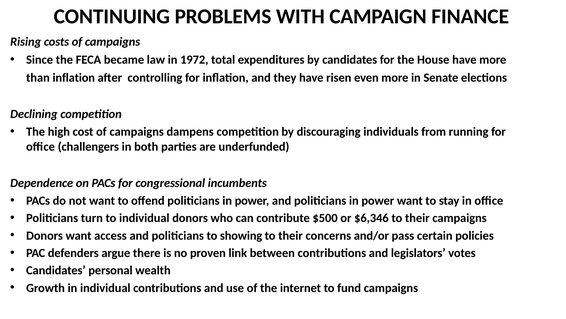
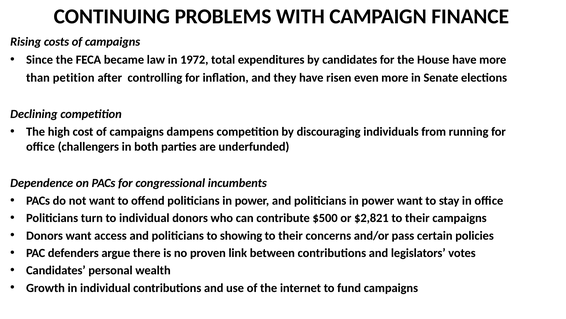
than inflation: inflation -> petition (74, 77)
$6,346: $6,346 -> $2,821 (371, 218)
